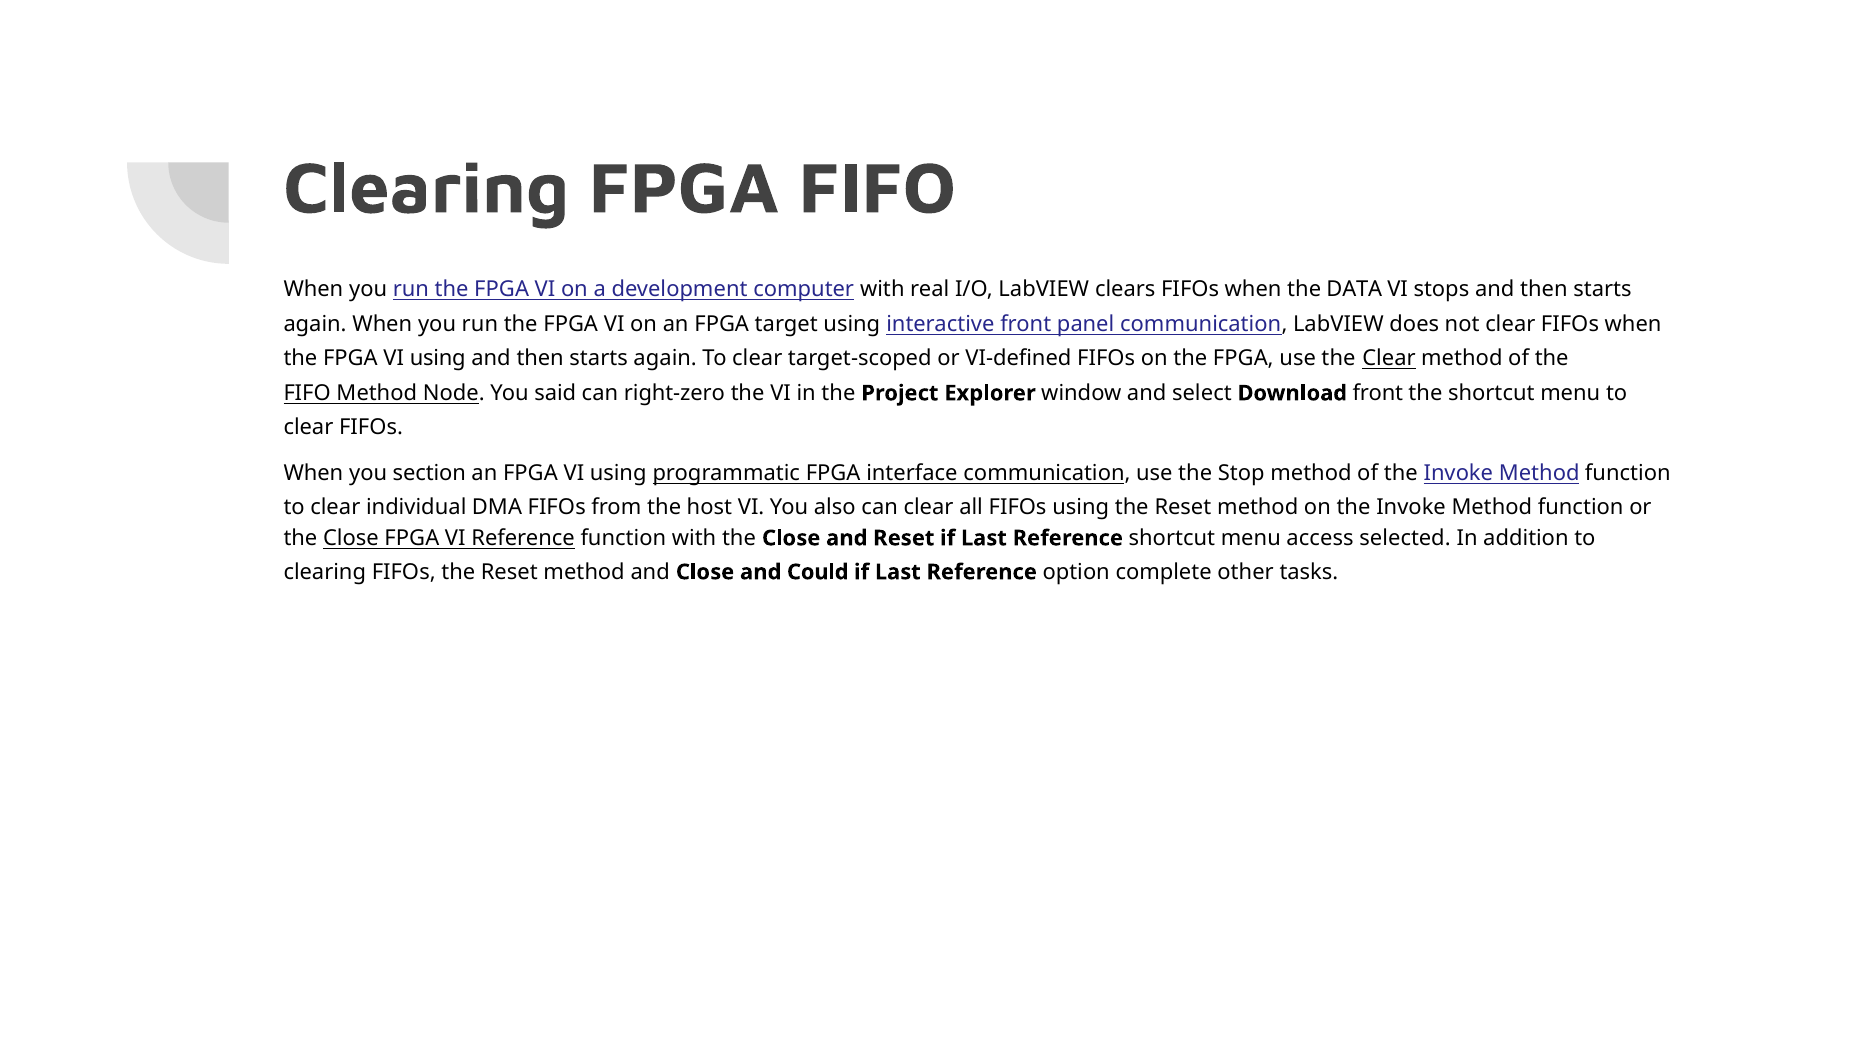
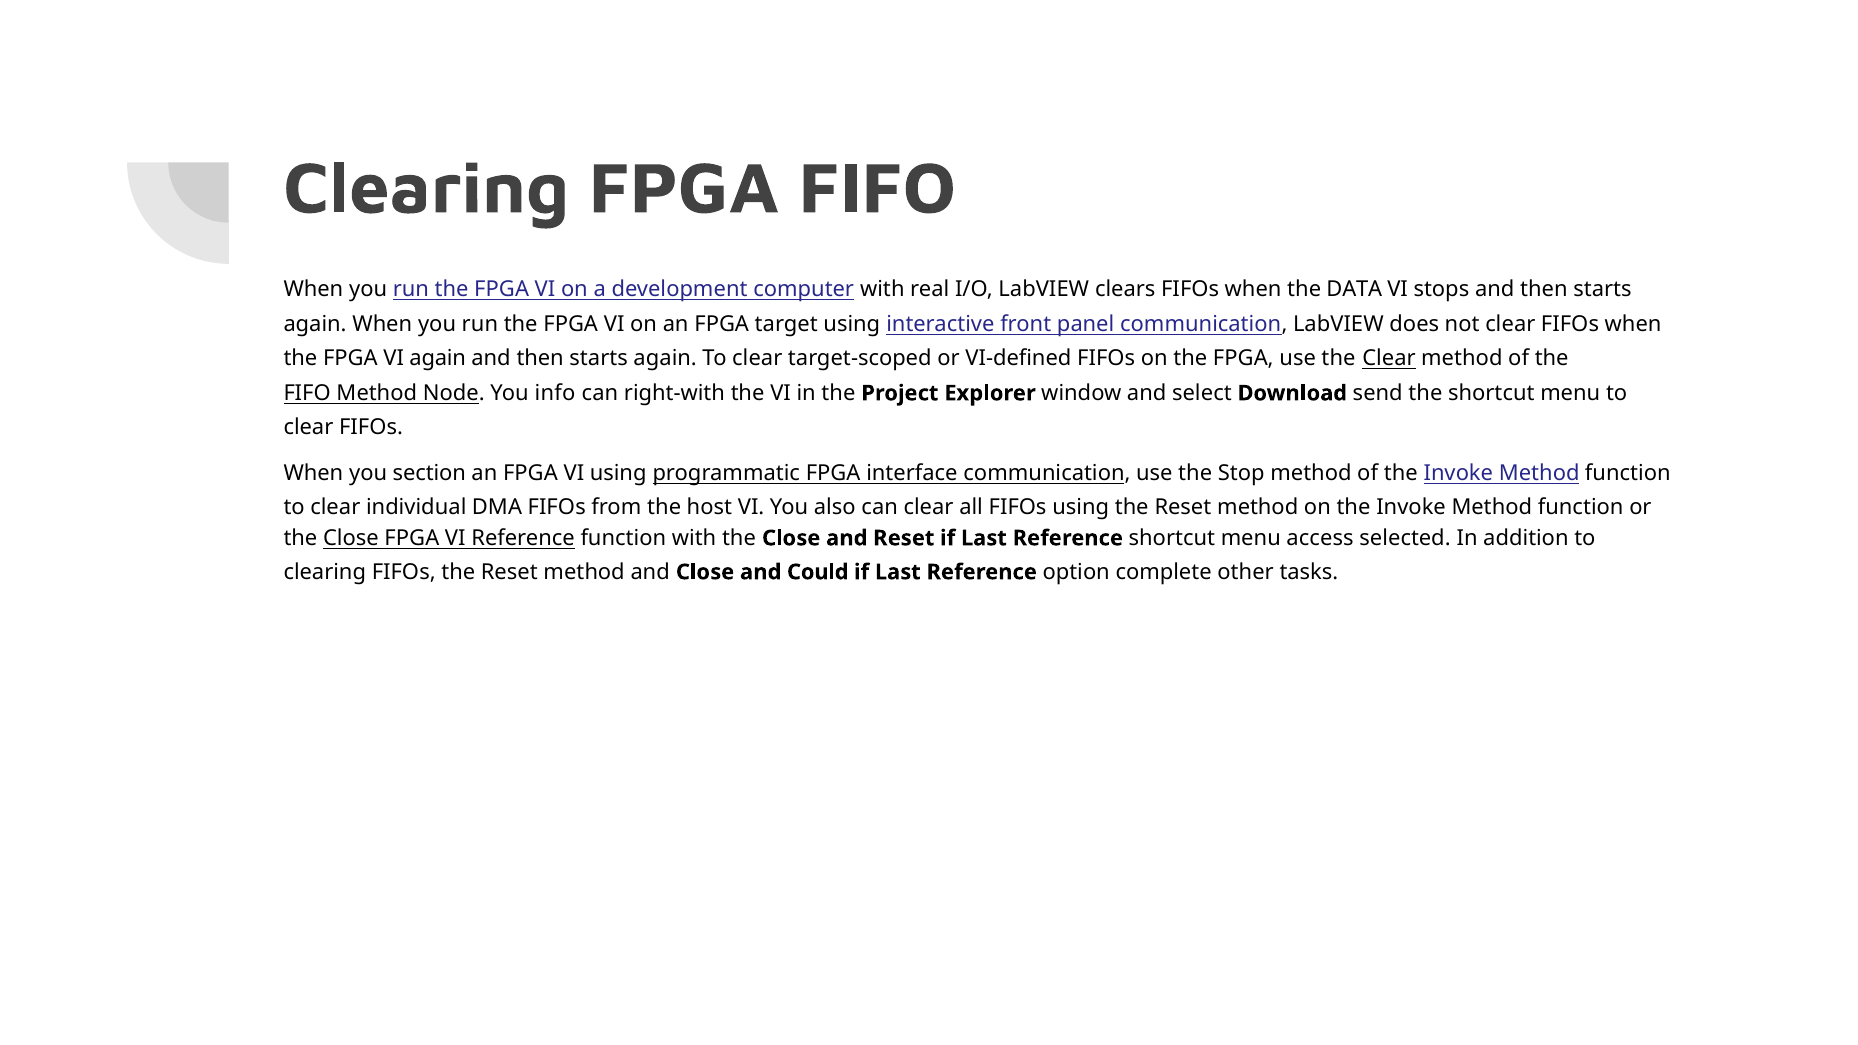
the FPGA VI using: using -> again (438, 359)
said: said -> info (555, 393)
right-zero: right-zero -> right-with (674, 393)
Download front: front -> send (1378, 393)
